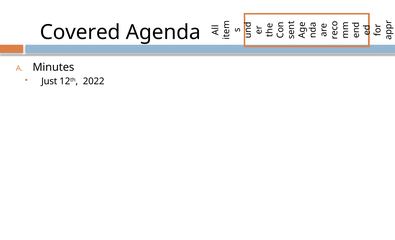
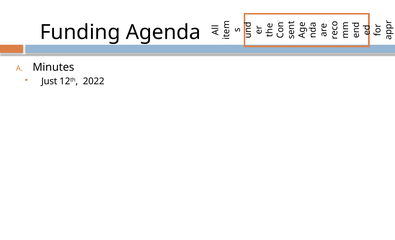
Covered: Covered -> Funding (80, 32)
